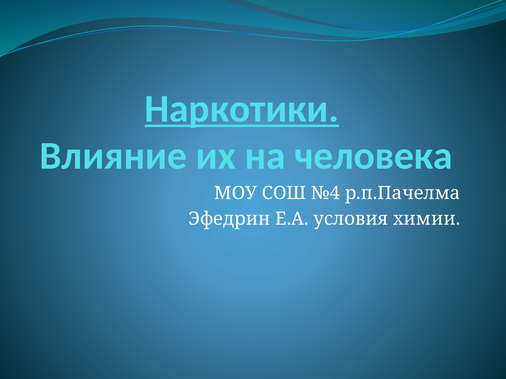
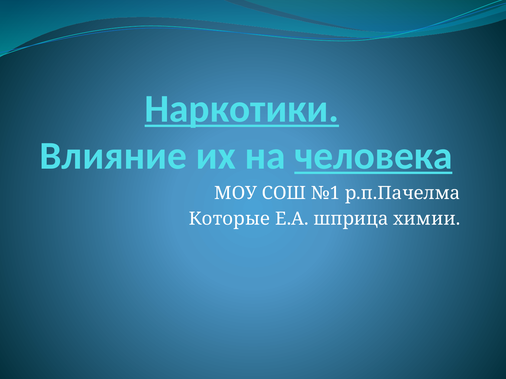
человека underline: none -> present (373, 156)
№4: №4 -> №1 (325, 193)
Эфедрин: Эфедрин -> Которые (229, 219)
условия: условия -> шприца (351, 219)
